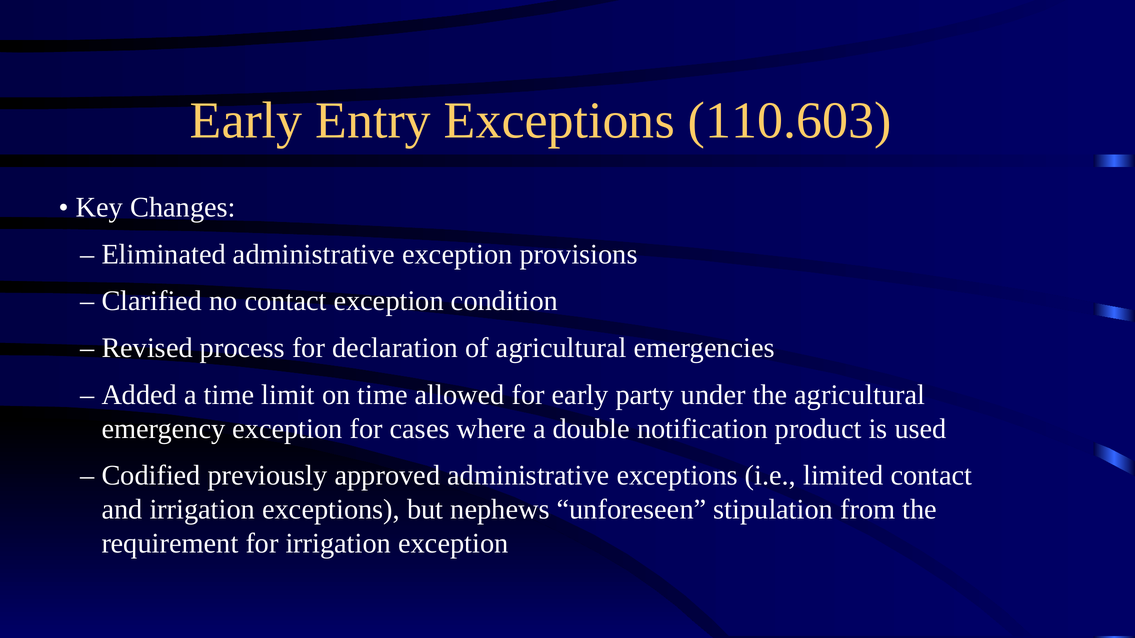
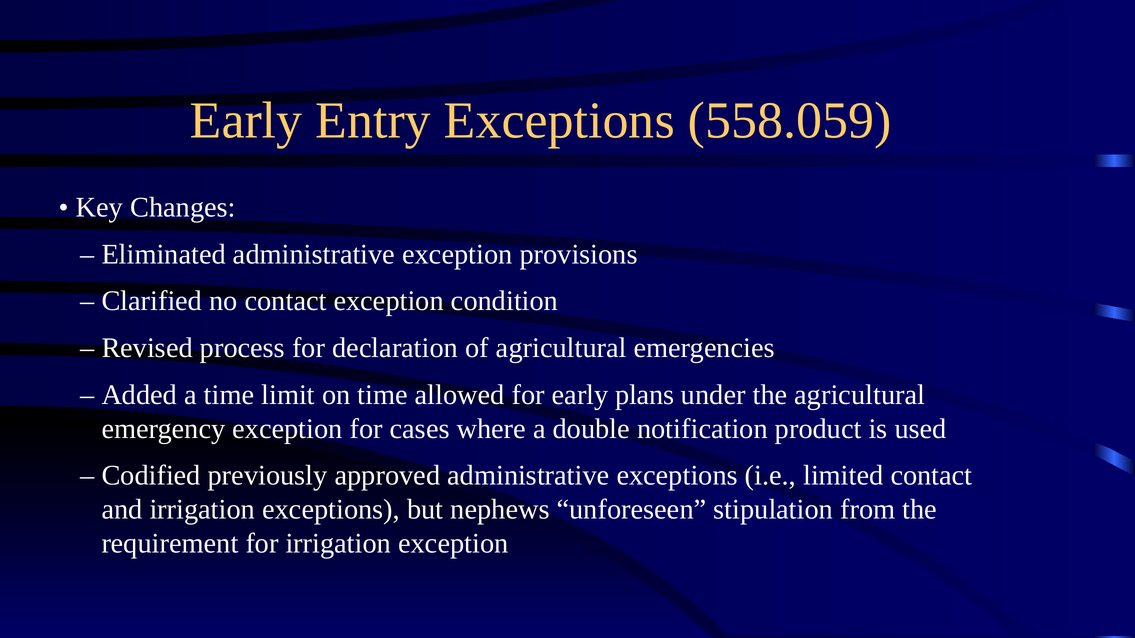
110.603: 110.603 -> 558.059 (790, 121)
party: party -> plans (645, 395)
